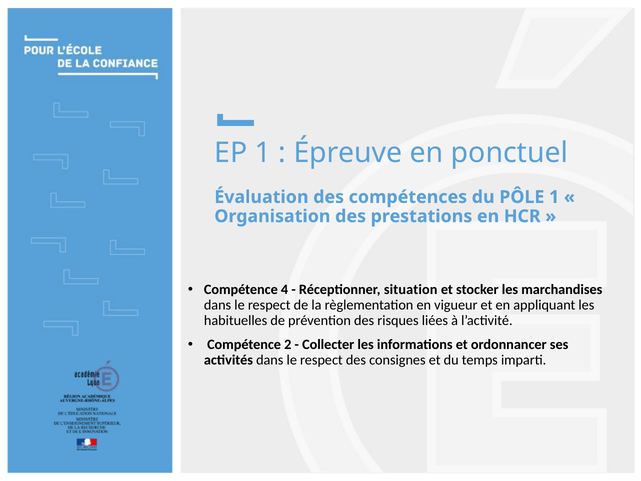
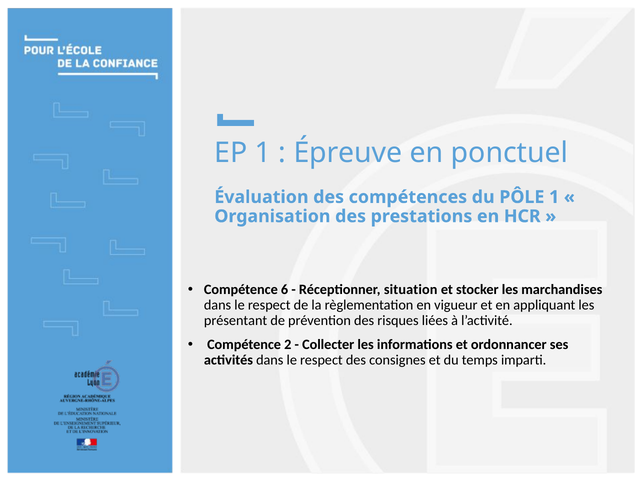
4: 4 -> 6 (285, 289)
habituelles: habituelles -> présentant (236, 320)
